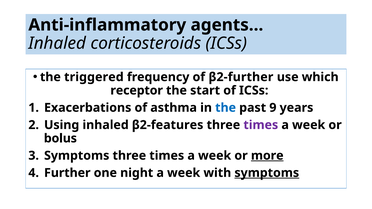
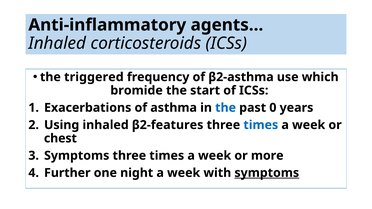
β2-further: β2-further -> β2-asthma (241, 77)
receptor: receptor -> bromide (137, 91)
9: 9 -> 0 (273, 108)
times colour: purple -> blue (261, 125)
bolus: bolus -> chest (60, 138)
more underline: present -> none (267, 156)
